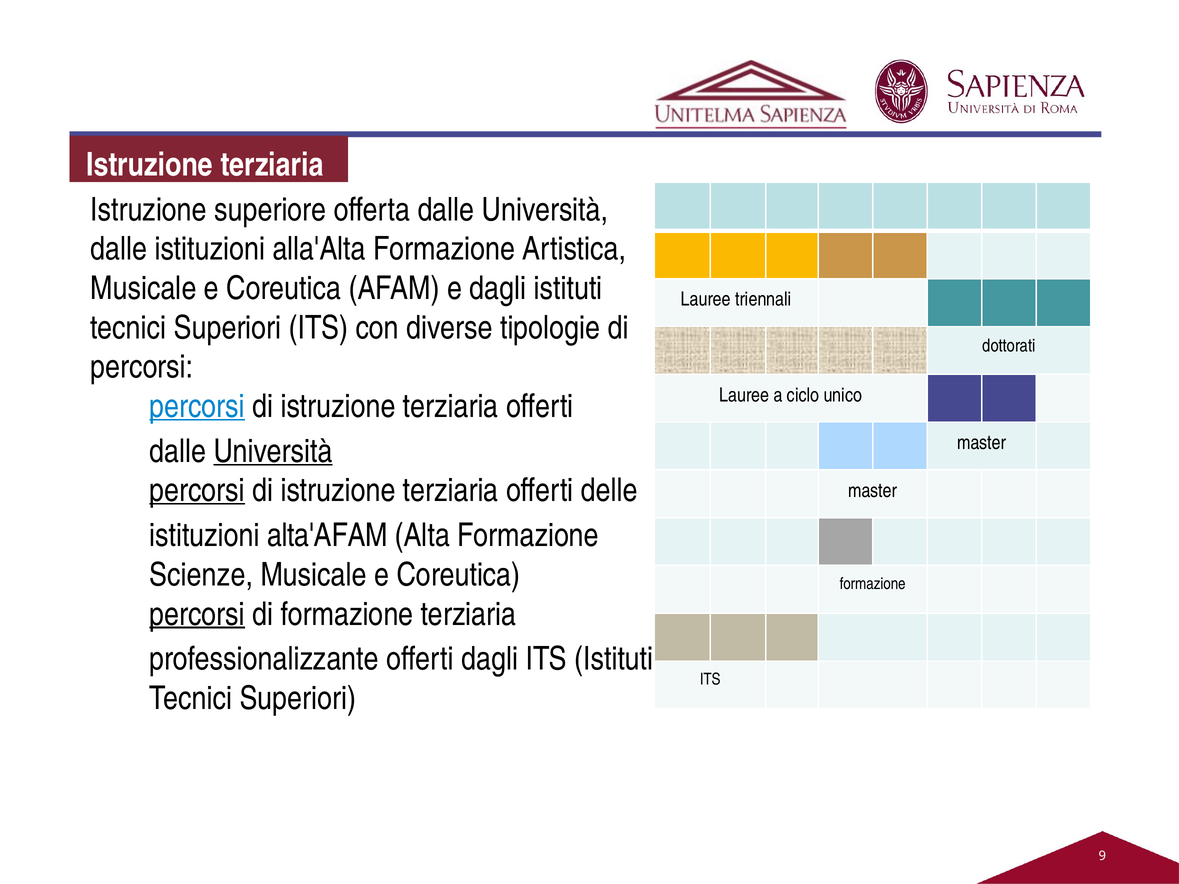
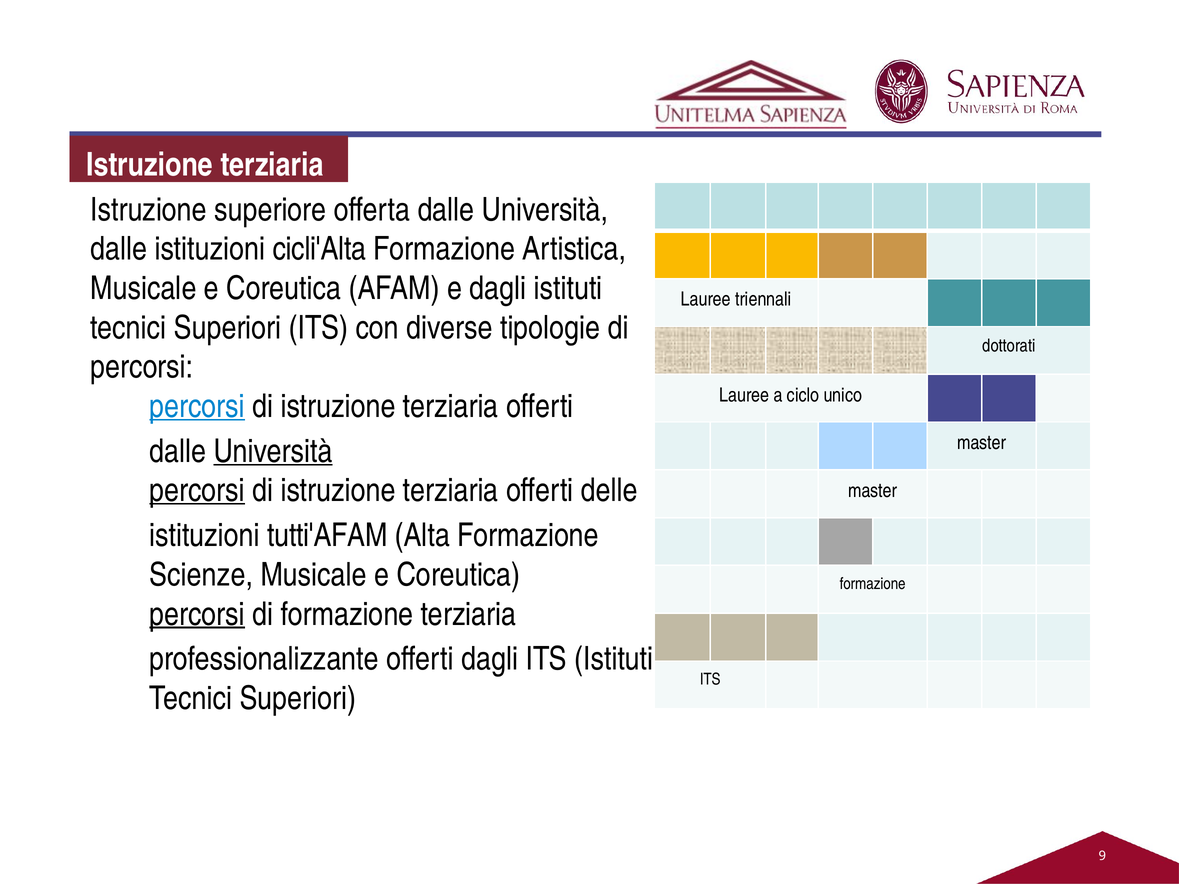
alla'Alta: alla'Alta -> cicli'Alta (319, 249)
alta'AFAM: alta'AFAM -> tutti'AFAM (327, 536)
